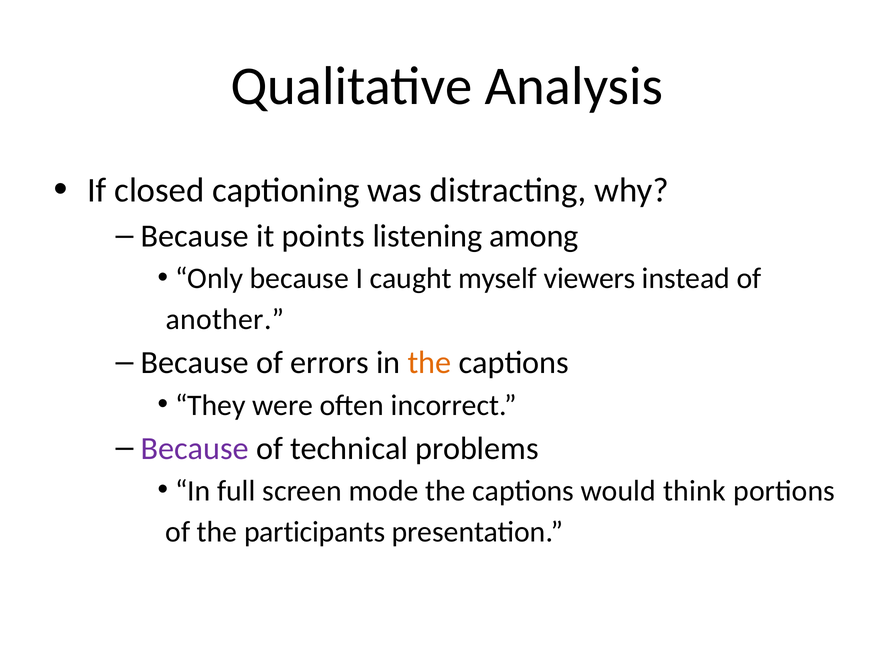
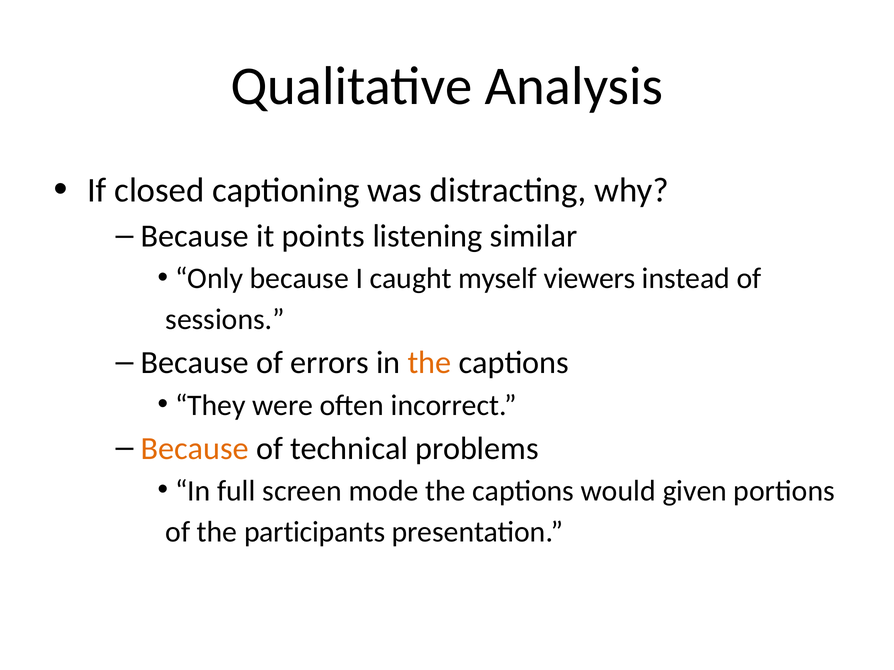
among: among -> similar (534, 236)
another: another -> sessions (225, 320)
Because colour: purple -> orange (195, 449)
think: think -> given (695, 491)
